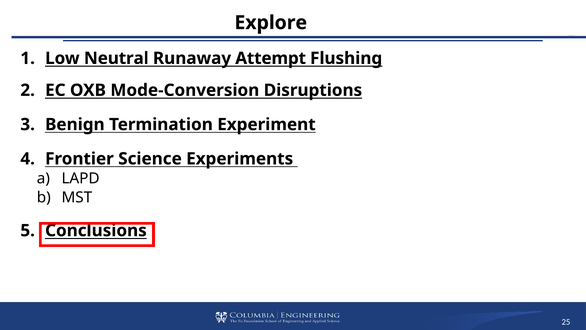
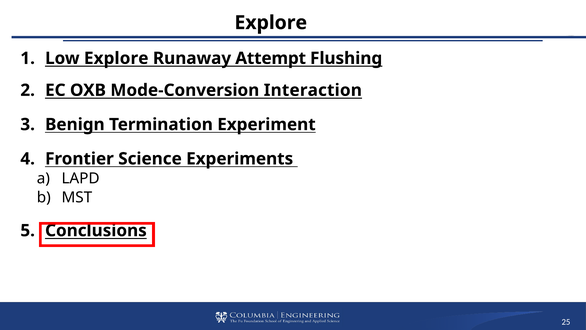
Low Neutral: Neutral -> Explore (116, 58)
Disruptions: Disruptions -> Interaction (313, 90)
